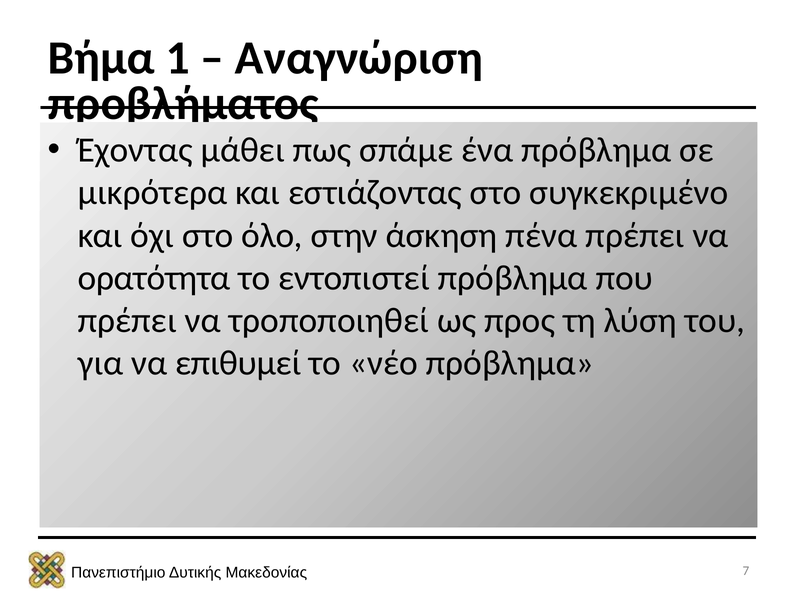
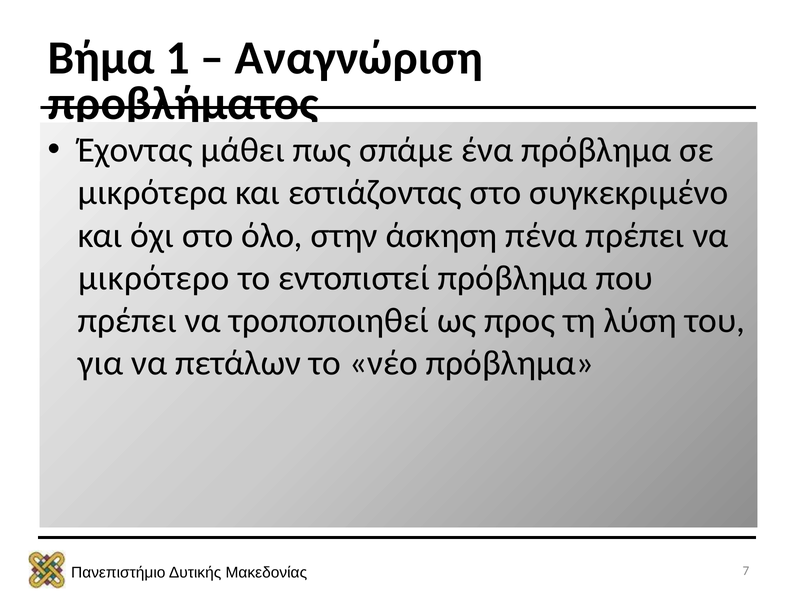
ορατότητα: ορατότητα -> μικρότερο (154, 278)
επιθυμεί: επιθυμεί -> πετάλων (238, 363)
